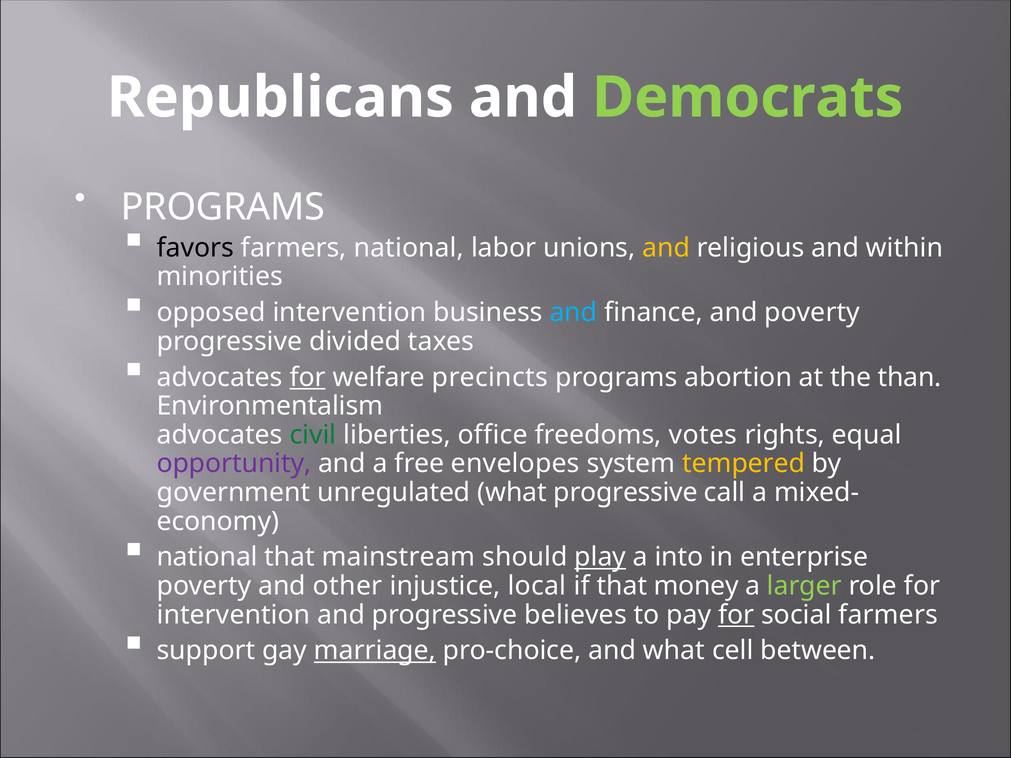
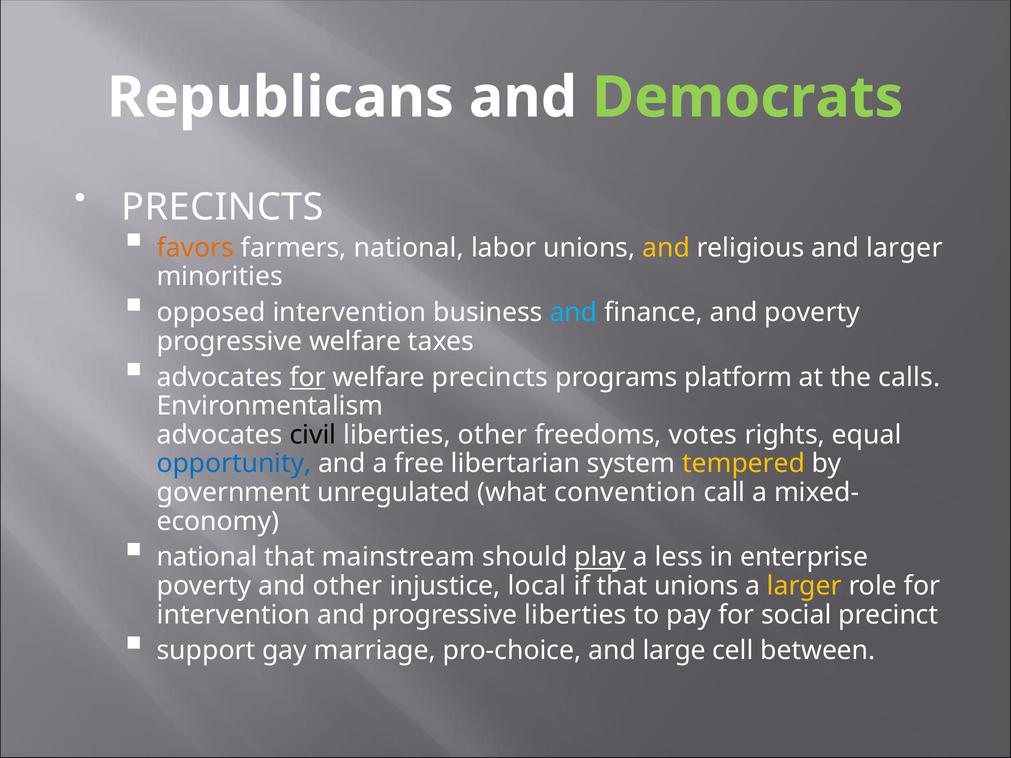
PROGRAMS: PROGRAMS -> PRECINCTS (223, 207)
favors colour: black -> orange (195, 248)
and within: within -> larger (904, 248)
progressive divided: divided -> welfare (355, 341)
abortion: abortion -> platform (738, 377)
than: than -> calls (909, 377)
civil colour: green -> black (313, 435)
liberties office: office -> other (493, 435)
opportunity colour: purple -> blue (234, 464)
envelopes: envelopes -> libertarian (516, 464)
what progressive: progressive -> convention (625, 493)
into: into -> less (679, 557)
that money: money -> unions (696, 586)
larger colour: light green -> yellow (804, 586)
progressive believes: believes -> liberties (576, 615)
for underline: present -> none (736, 615)
social farmers: farmers -> precinct (888, 615)
marriage underline: present -> none (375, 651)
and what: what -> large (674, 651)
